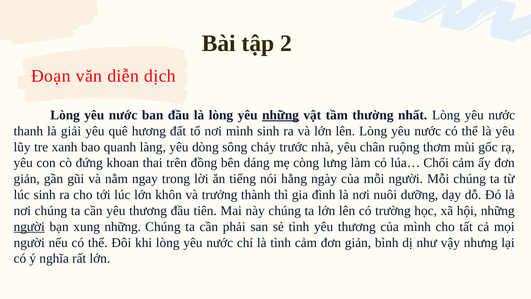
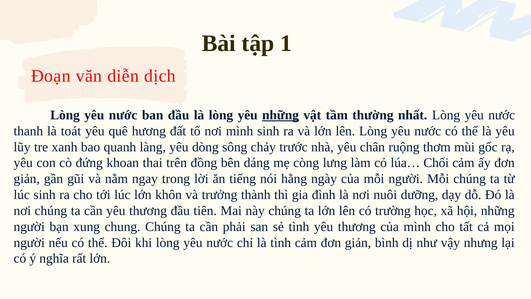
2: 2 -> 1 (286, 43)
giải: giải -> toát (71, 131)
người underline: present -> none (29, 226)
xung những: những -> chung (123, 226)
